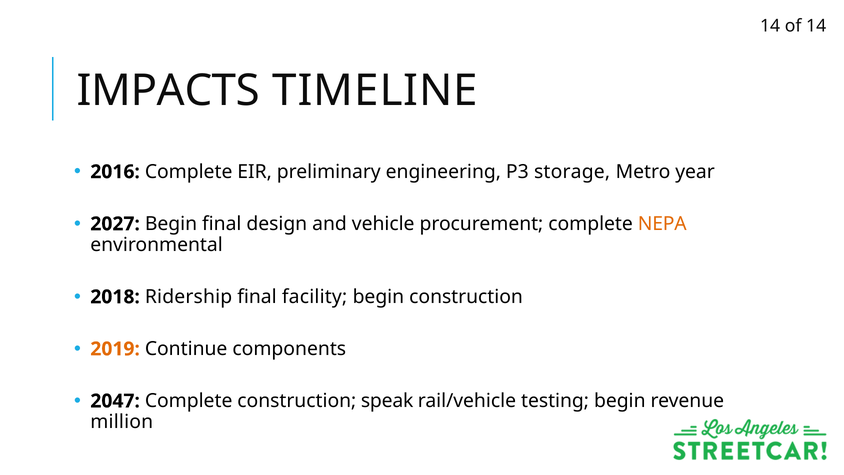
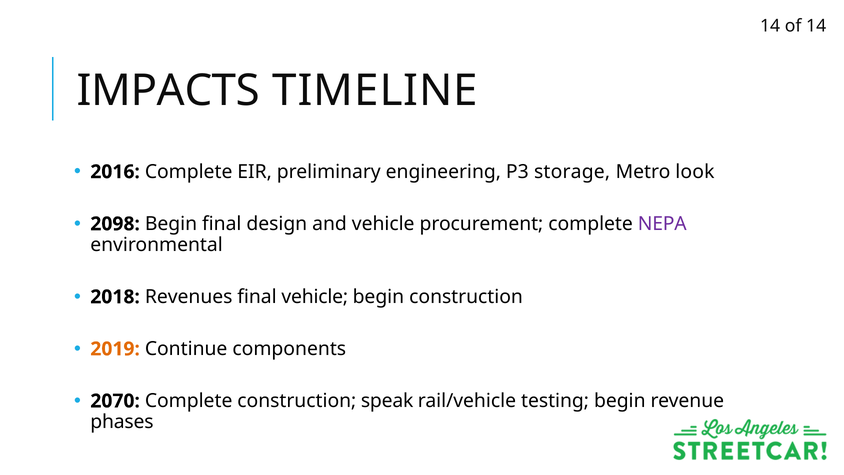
year: year -> look (695, 172)
2027: 2027 -> 2098 (115, 224)
NEPA colour: orange -> purple (662, 224)
Ridership: Ridership -> Revenues (189, 297)
final facility: facility -> vehicle (315, 297)
2047: 2047 -> 2070 (115, 401)
million: million -> phases (122, 422)
